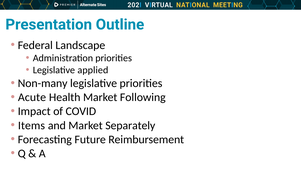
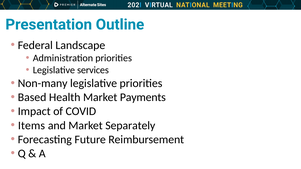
applied: applied -> services (93, 70)
Acute: Acute -> Based (32, 98)
Following: Following -> Payments (143, 98)
